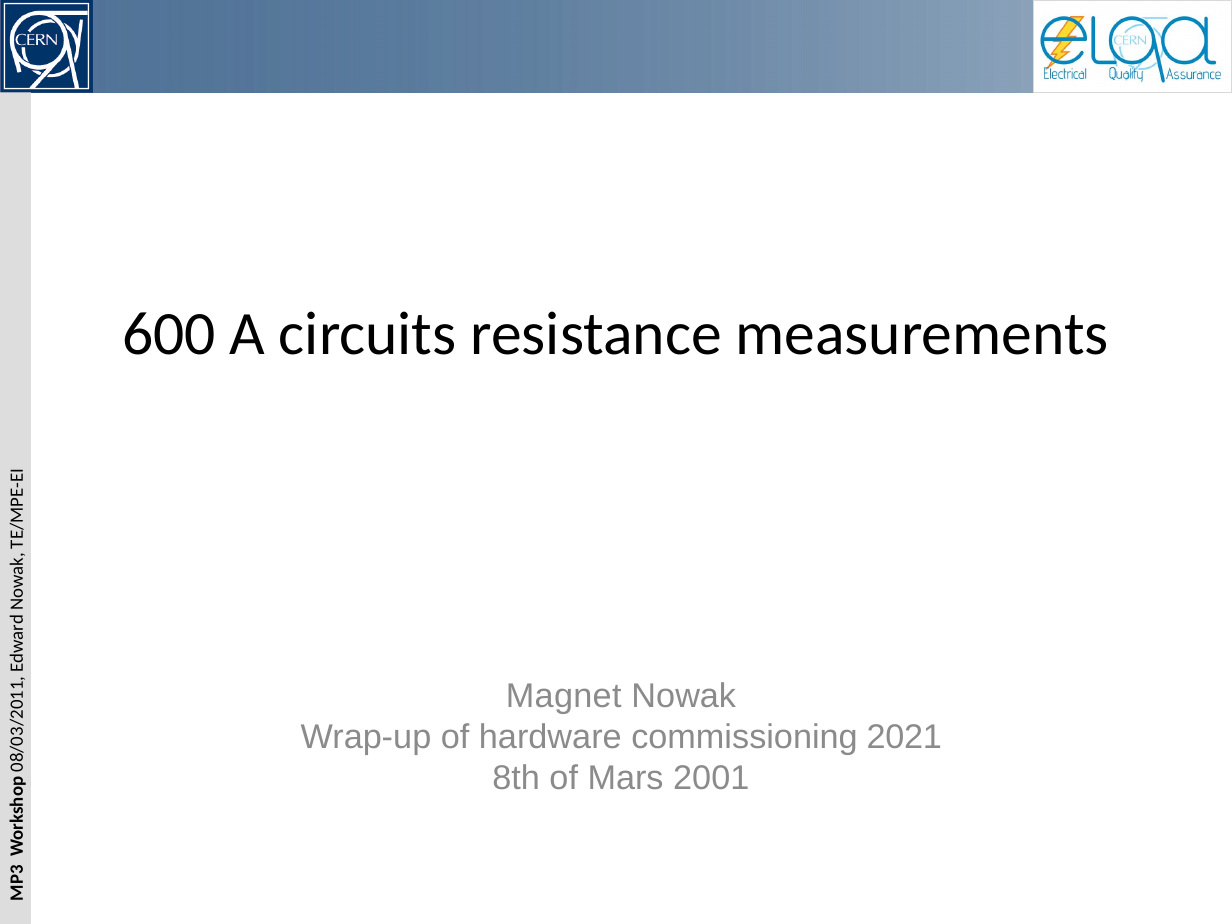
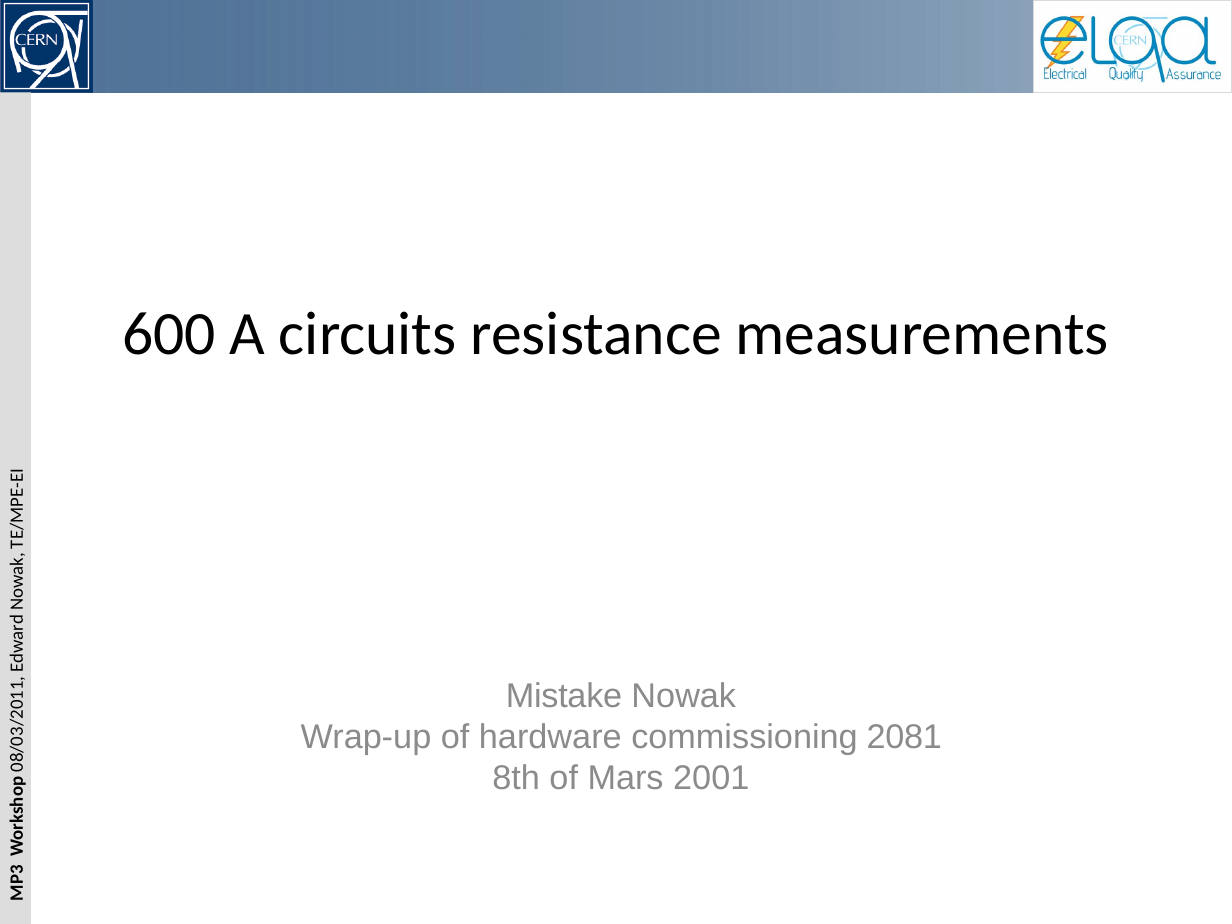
Magnet: Magnet -> Mistake (564, 696)
2021: 2021 -> 2081 (904, 737)
